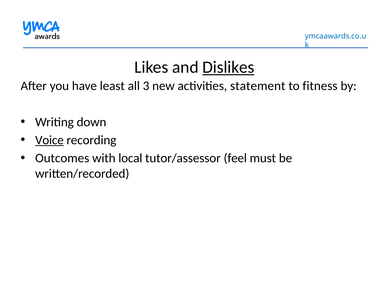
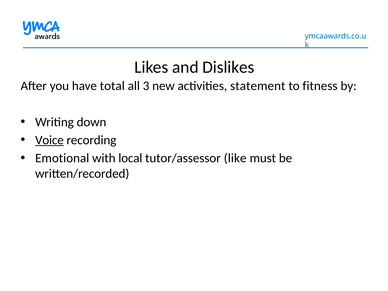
Dislikes underline: present -> none (228, 67)
least: least -> total (112, 86)
Outcomes: Outcomes -> Emotional (62, 158)
feel: feel -> like (235, 158)
